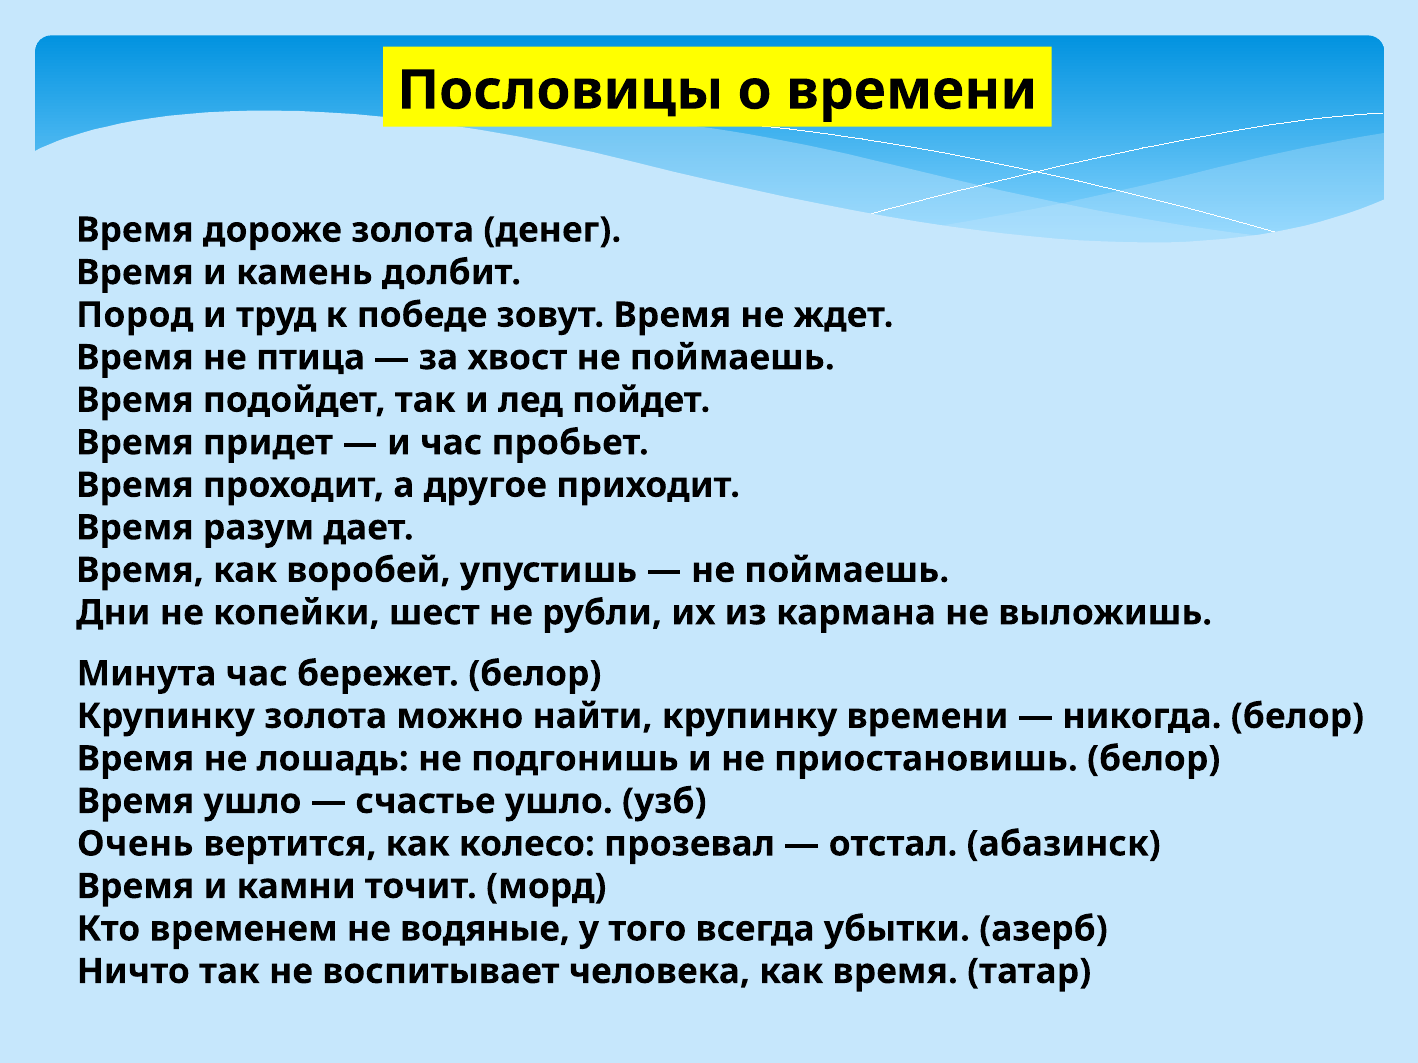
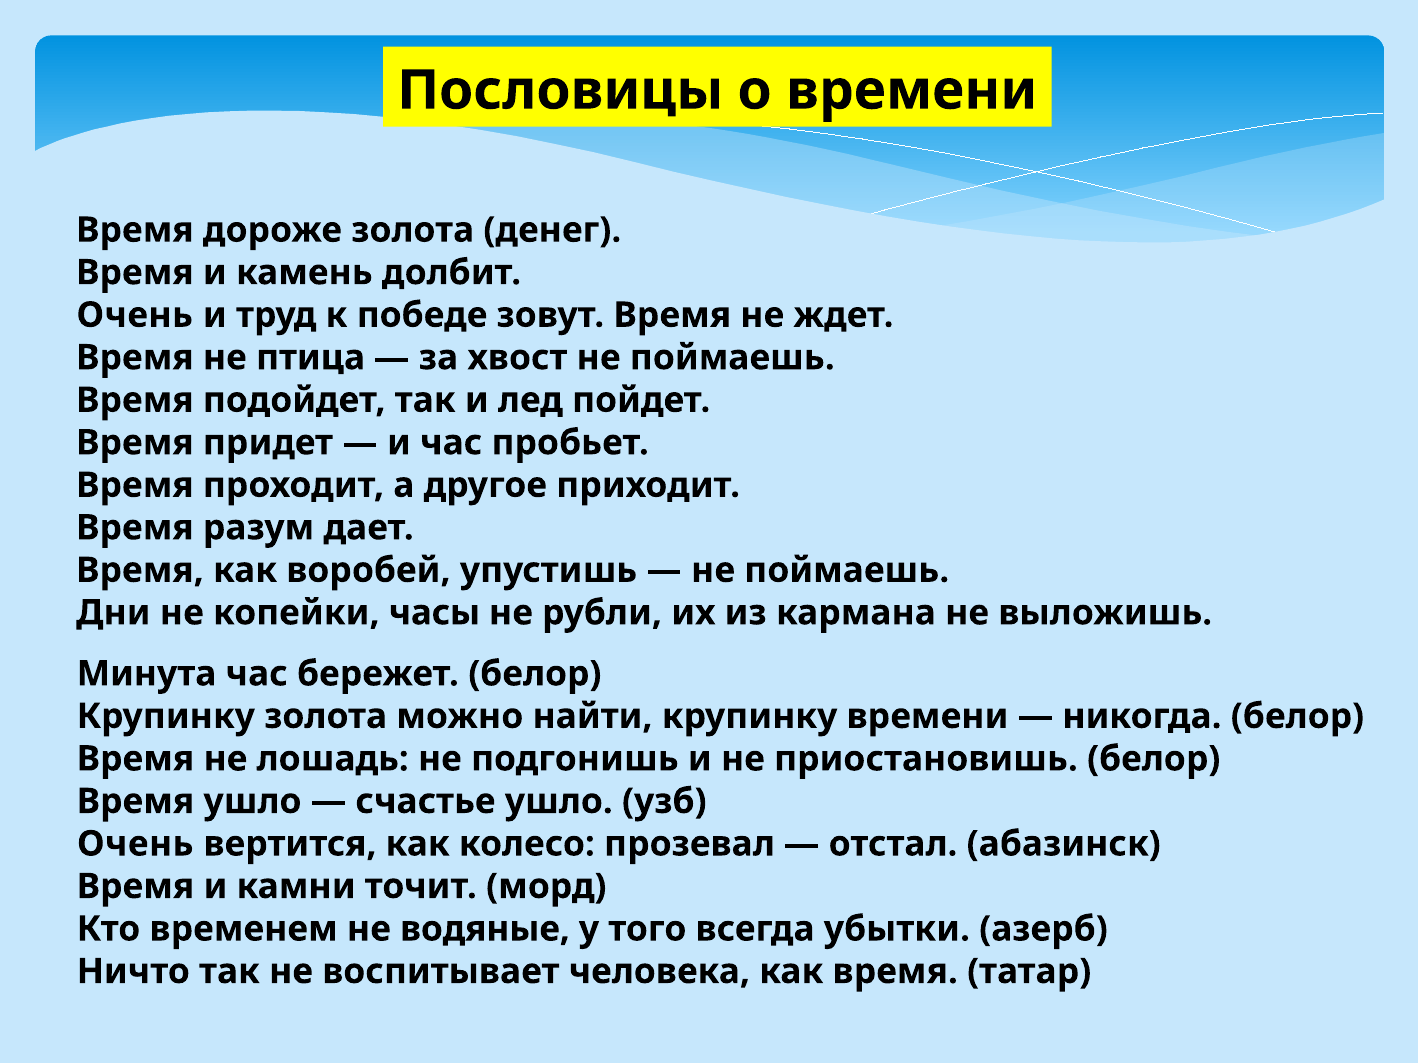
Пород: Пород -> Очень (135, 315)
шест: шест -> часы (434, 613)
